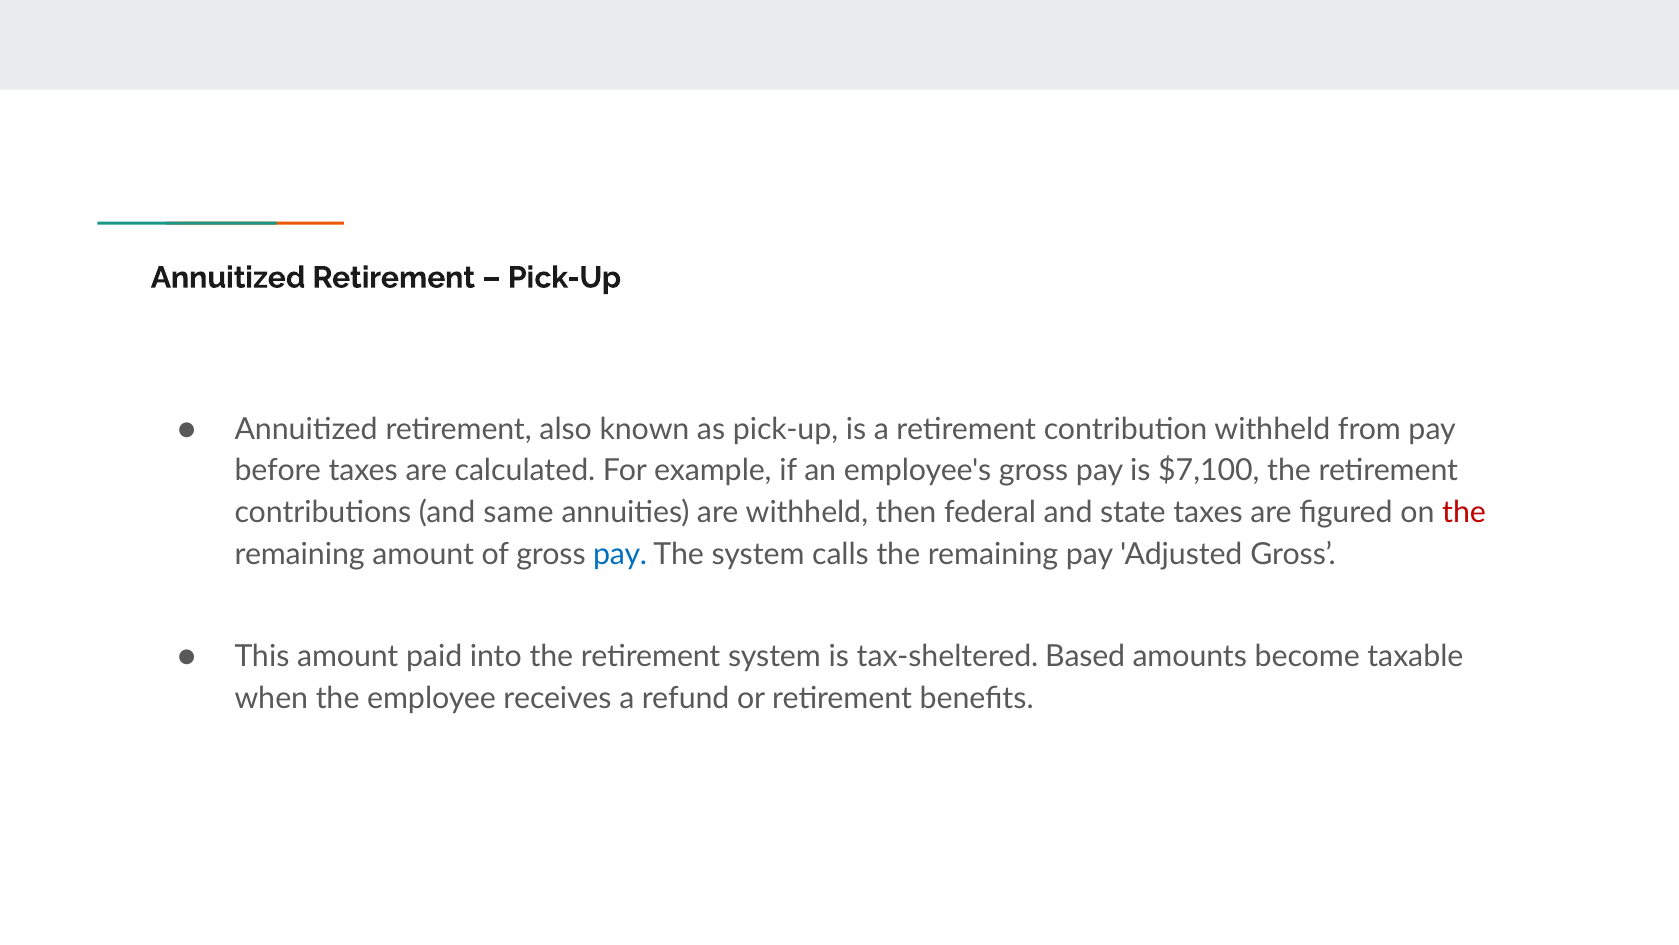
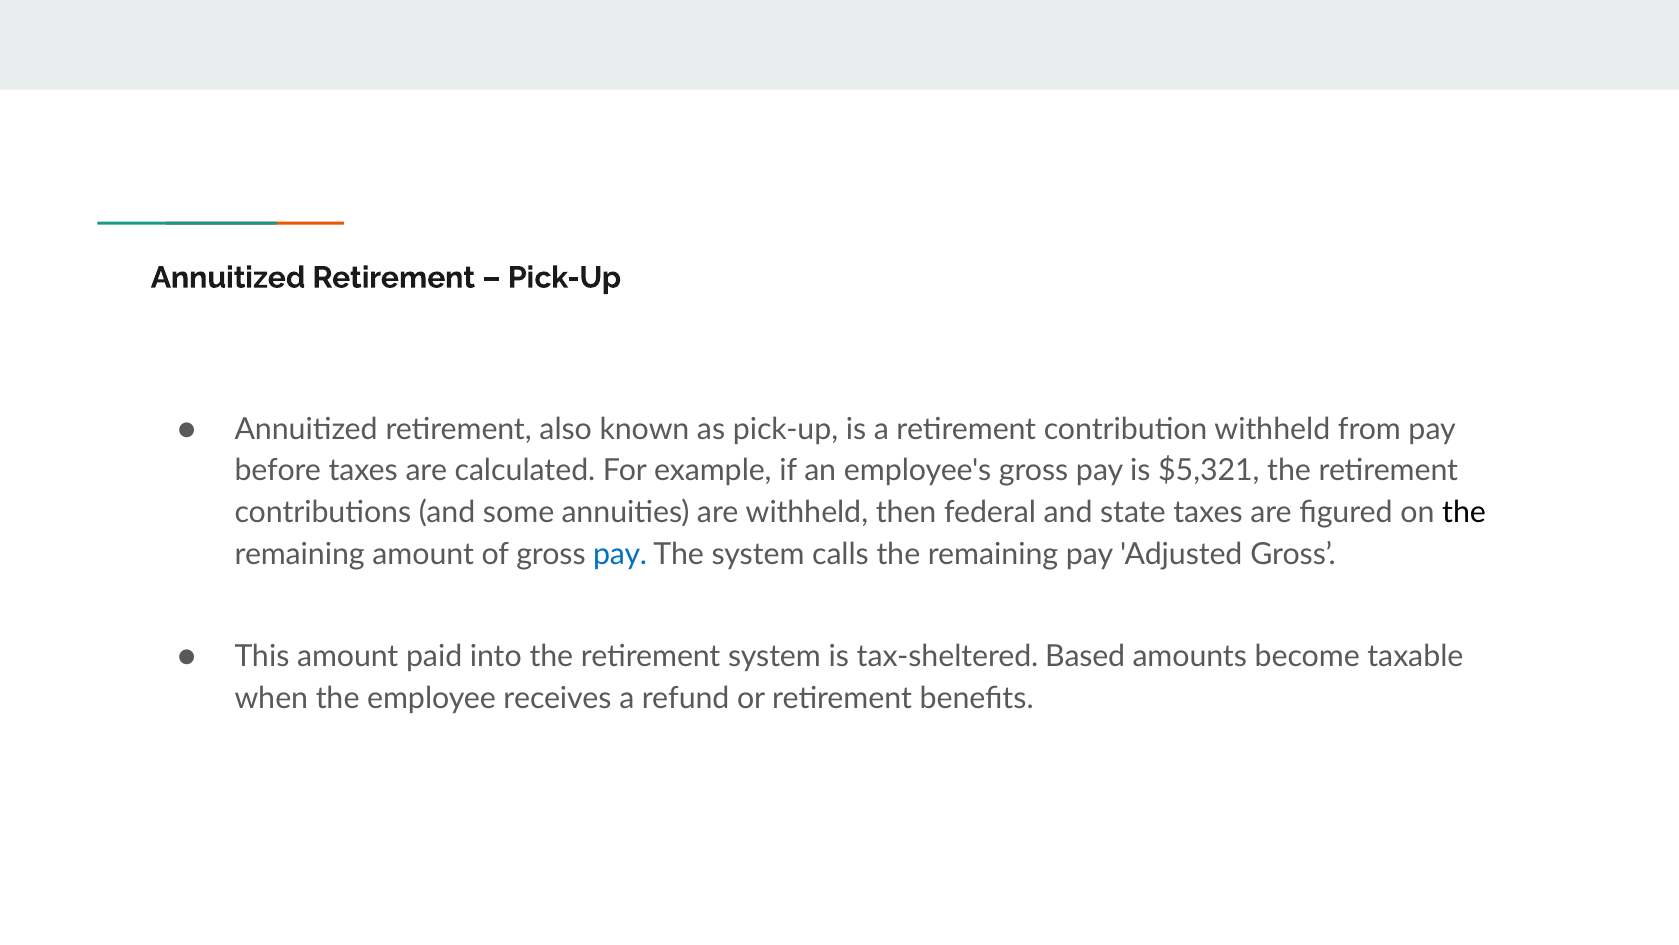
$7,100: $7,100 -> $5,321 (1209, 471)
same: same -> some (519, 512)
the colour: red -> black (1464, 512)
